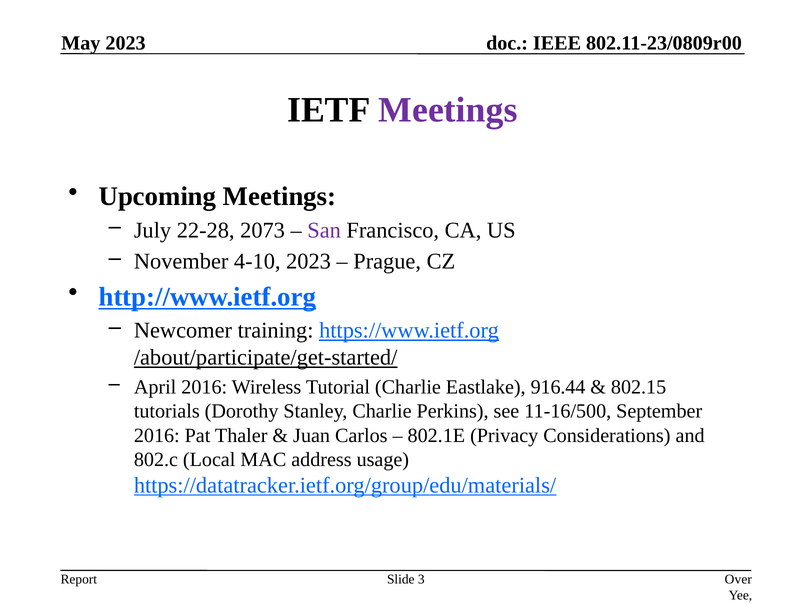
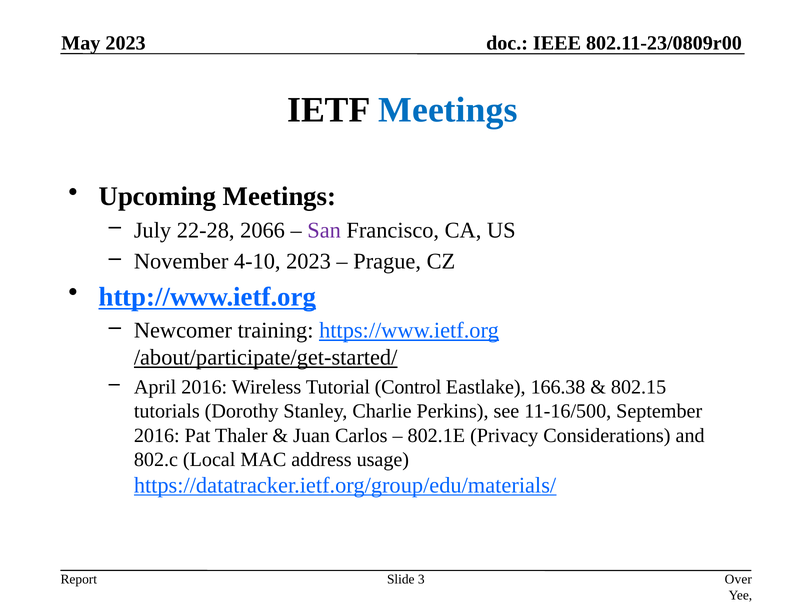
Meetings colour: purple -> blue (448, 110)
2073: 2073 -> 2066 (263, 230)
Tutorial Charlie: Charlie -> Control (408, 387)
916.44: 916.44 -> 166.38 (558, 387)
